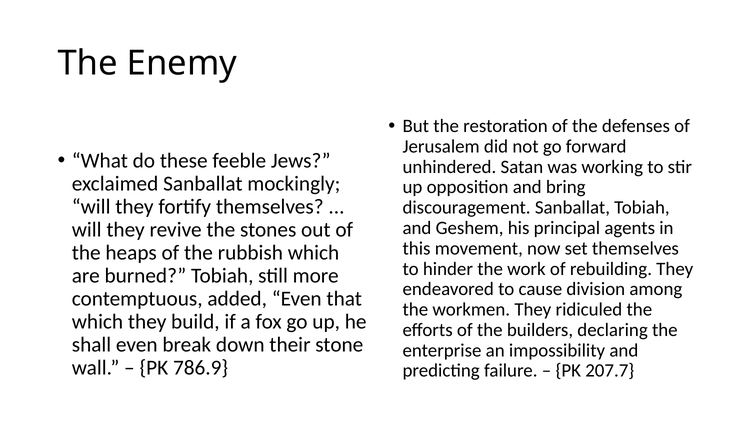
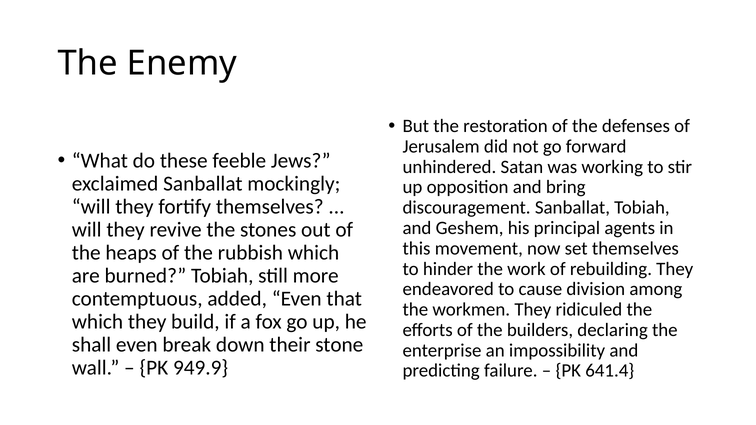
786.9: 786.9 -> 949.9 (201, 368)
207.7: 207.7 -> 641.4 (610, 371)
